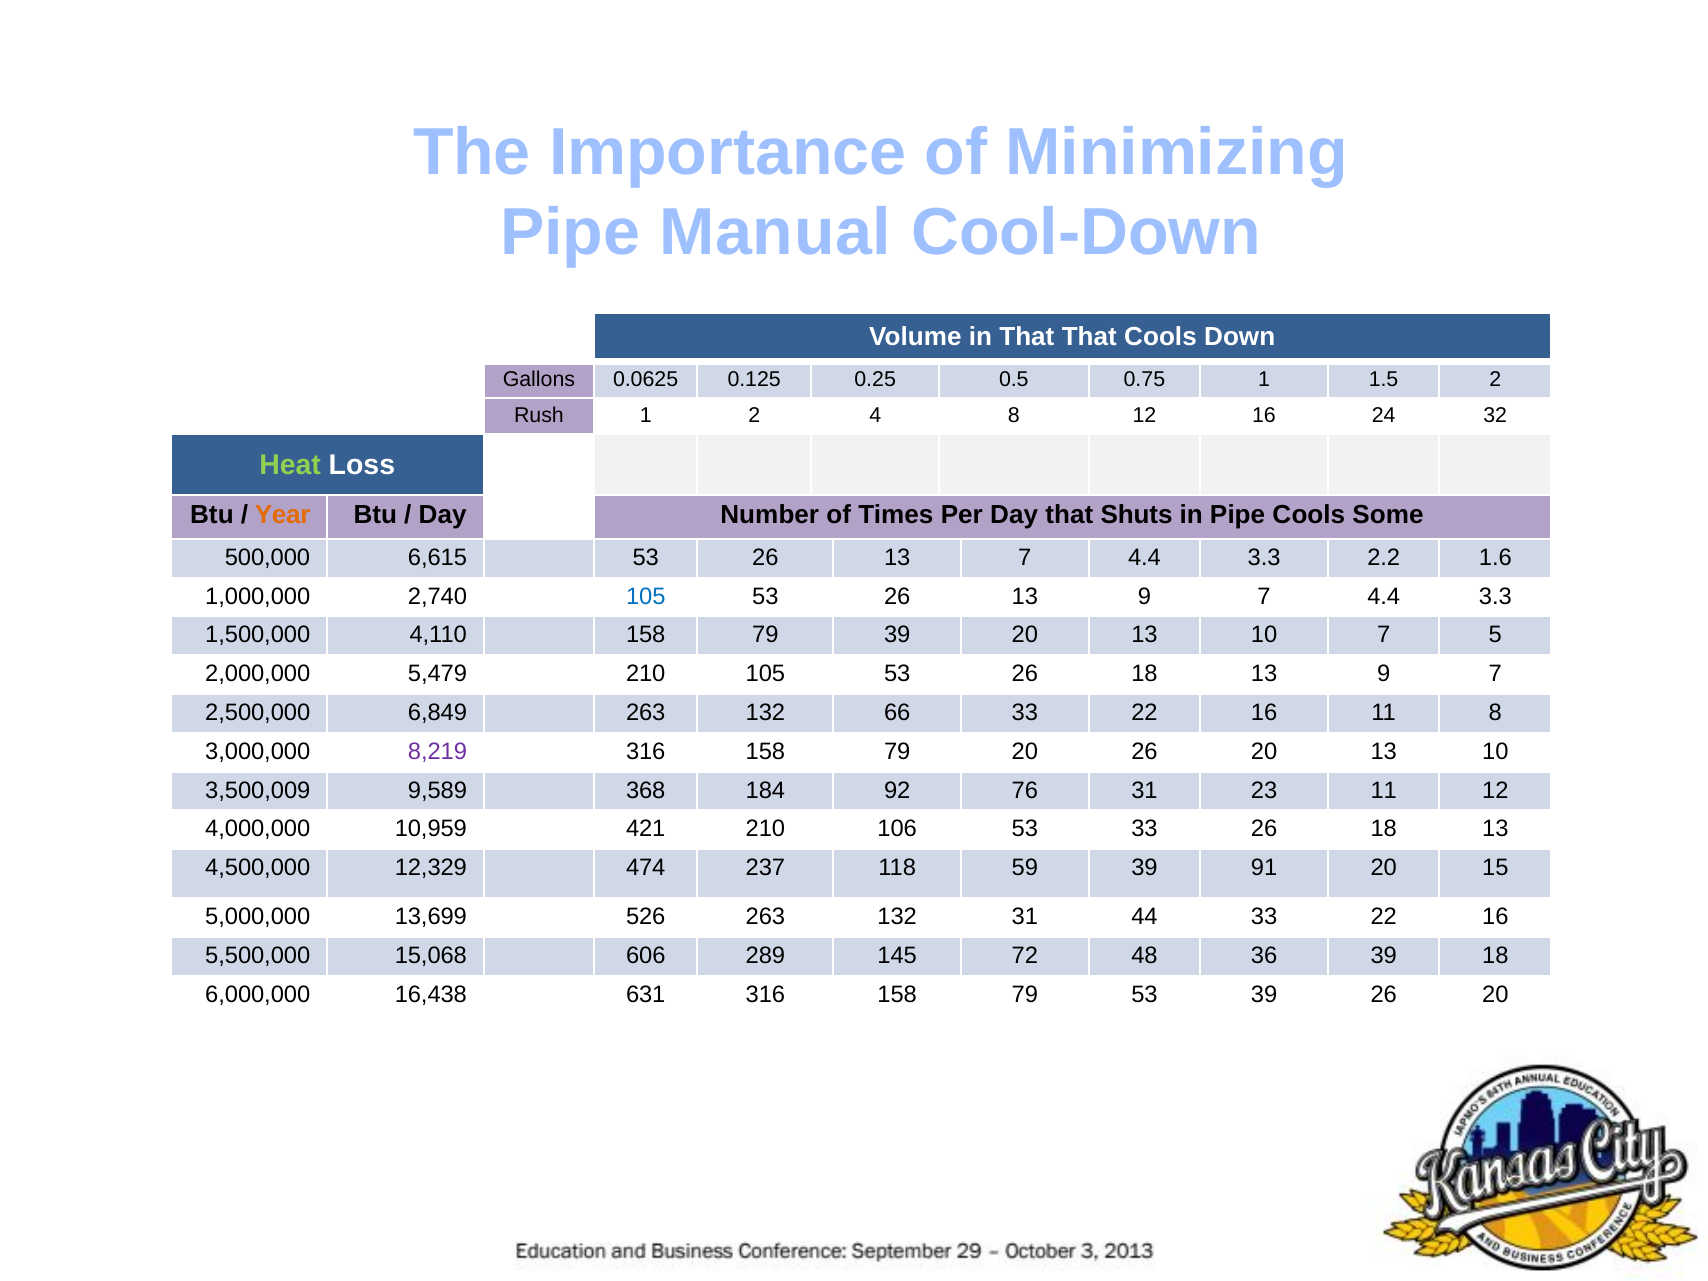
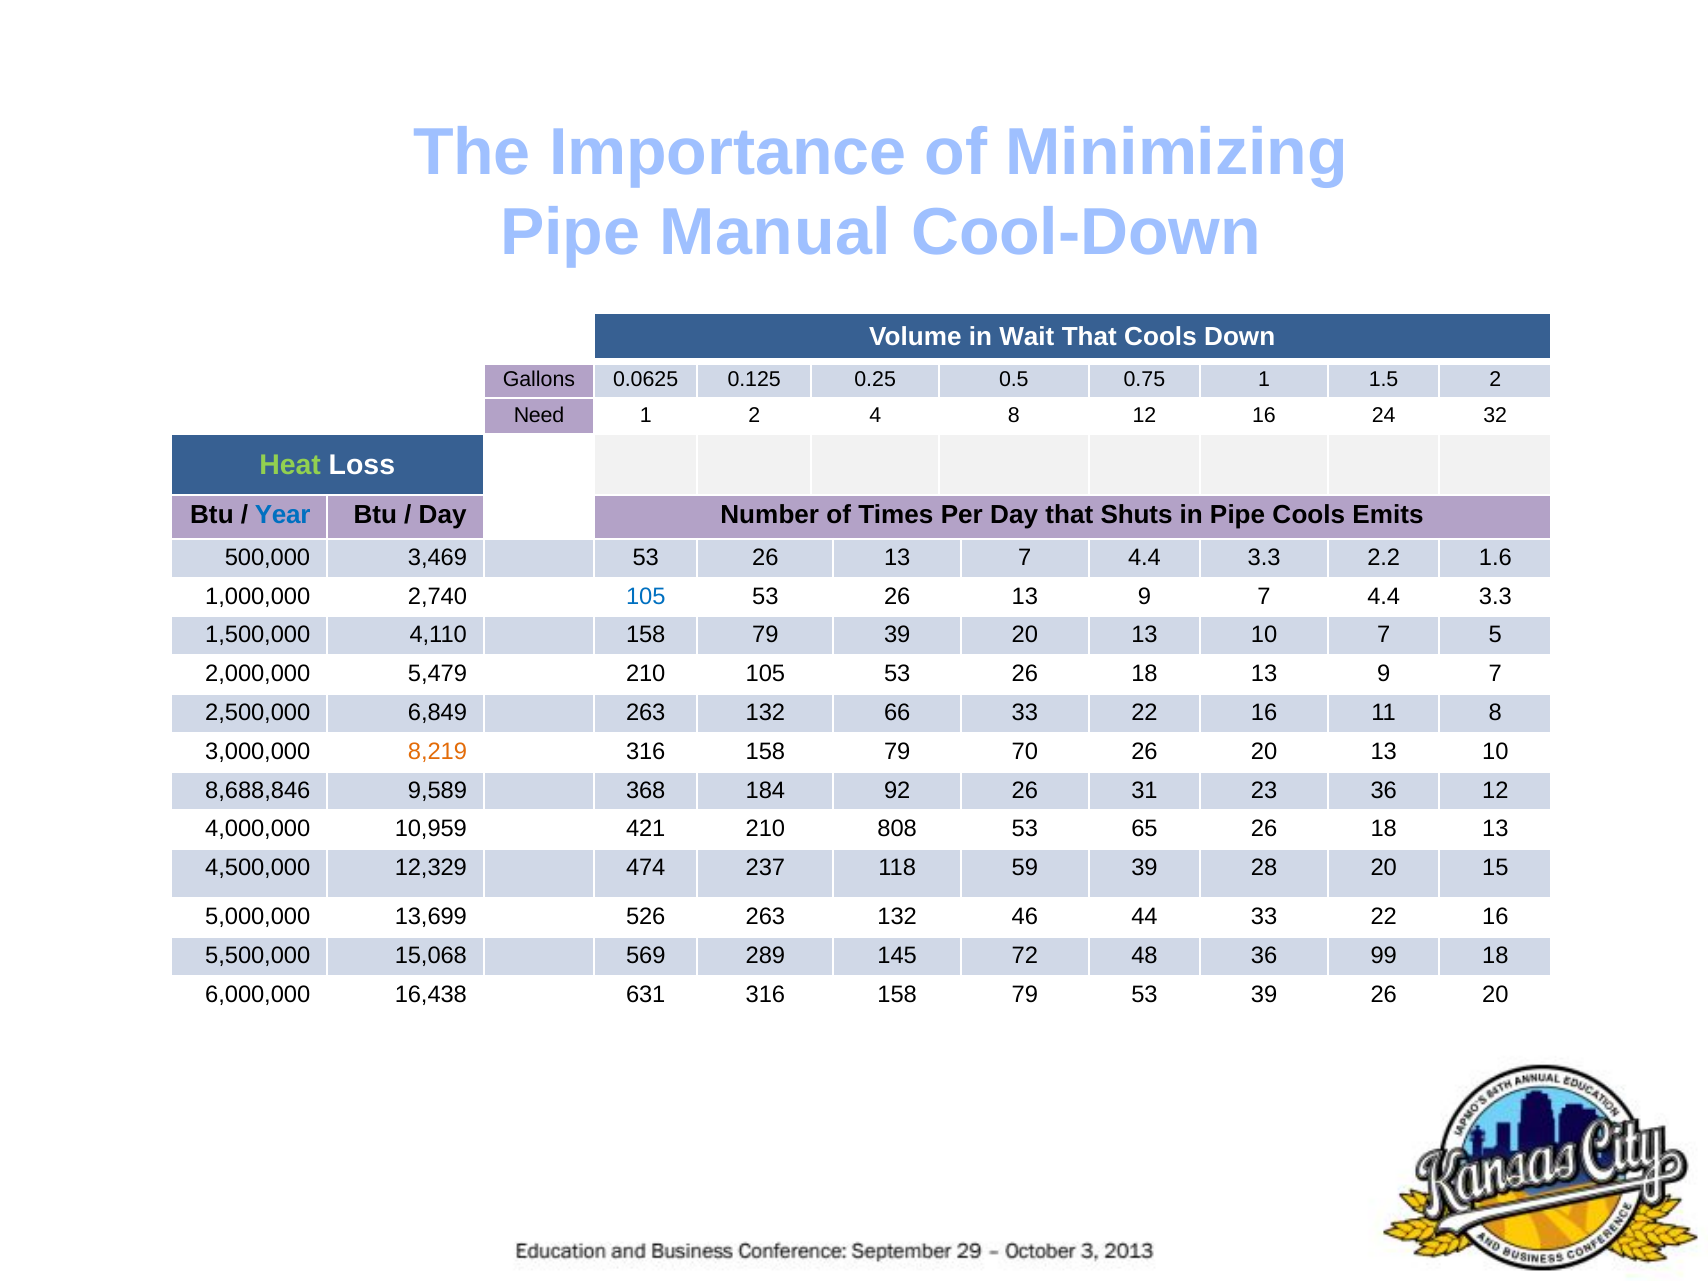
in That: That -> Wait (1027, 337)
Rush: Rush -> Need (539, 415)
Year colour: orange -> blue (283, 515)
Some: Some -> Emits (1388, 515)
6,615: 6,615 -> 3,469 (437, 557)
8,219 colour: purple -> orange (437, 751)
79 20: 20 -> 70 (1025, 751)
3,500,009: 3,500,009 -> 8,688,846 (258, 790)
92 76: 76 -> 26 (1025, 790)
23 11: 11 -> 36 (1384, 790)
106: 106 -> 808 (897, 829)
53 33: 33 -> 65 (1144, 829)
91: 91 -> 28 (1264, 868)
132 31: 31 -> 46 (1025, 917)
606: 606 -> 569 (646, 956)
36 39: 39 -> 99 (1384, 956)
